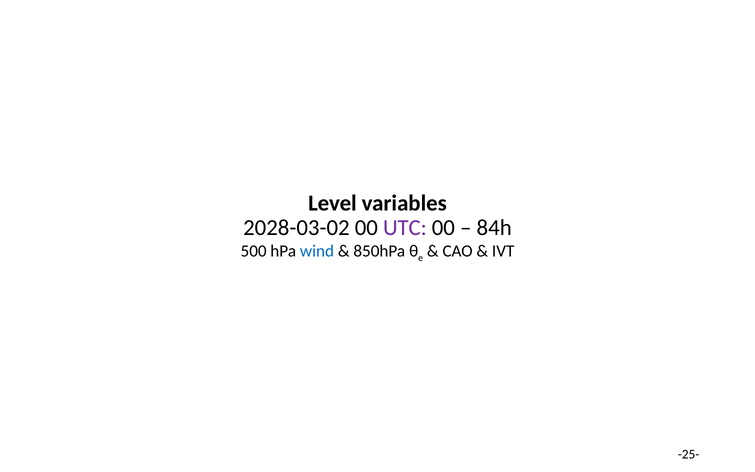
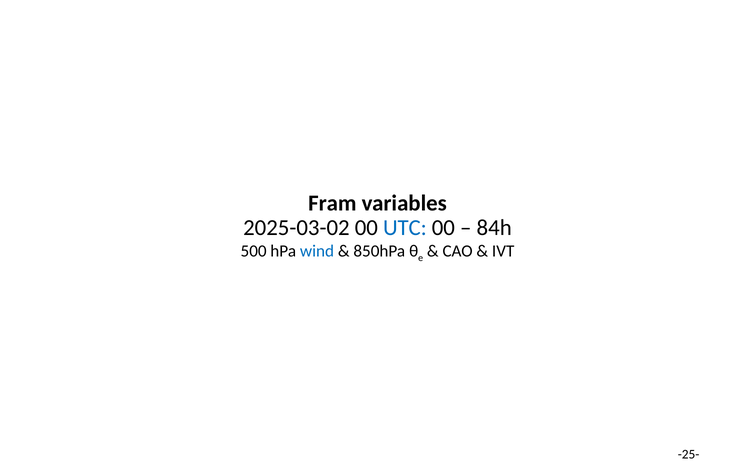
Level: Level -> Fram (332, 203)
2028-03-02: 2028-03-02 -> 2025-03-02 (296, 228)
UTC colour: purple -> blue (405, 228)
